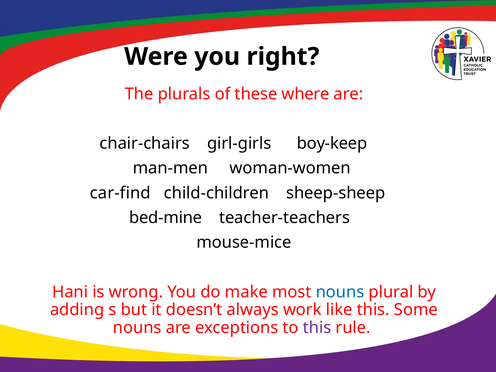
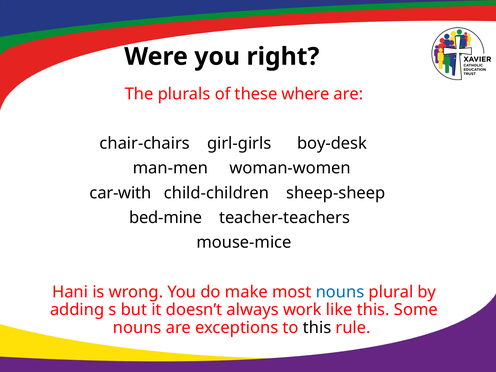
boy-keep: boy-keep -> boy-desk (332, 143)
car-find: car-find -> car-with (120, 193)
this colour: purple -> black (317, 328)
